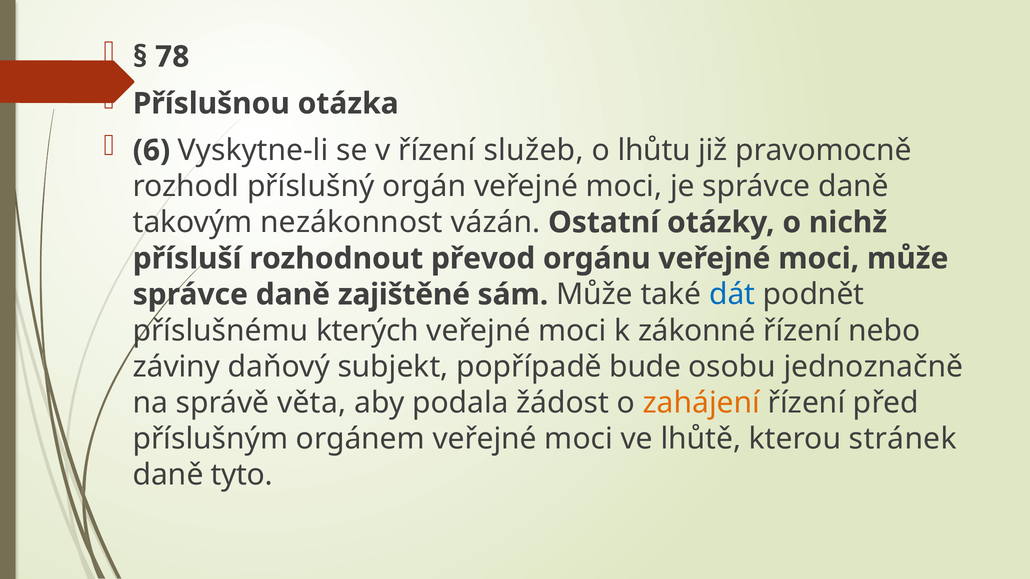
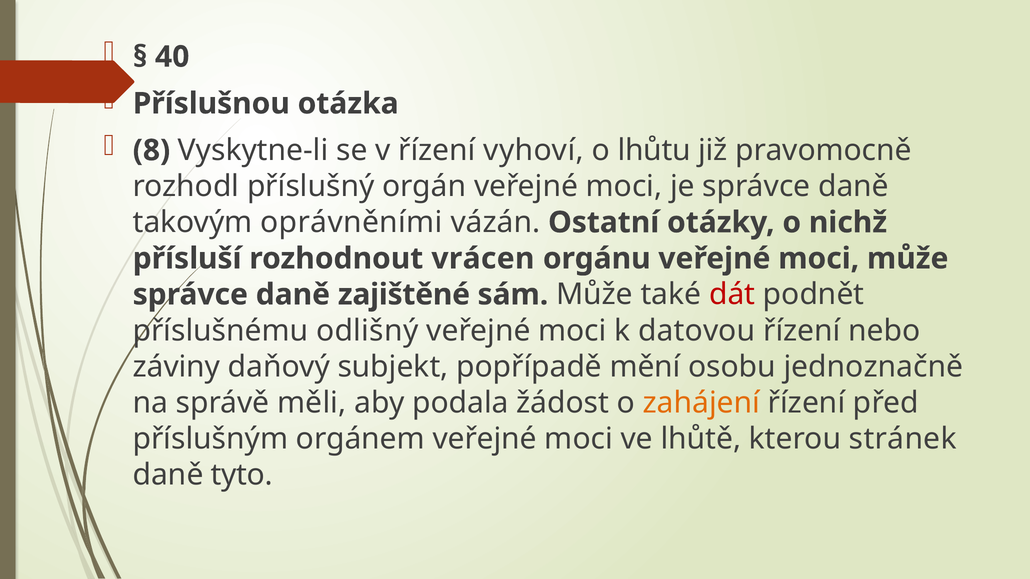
78: 78 -> 40 (172, 57)
6: 6 -> 8 (151, 150)
služeb: služeb -> vyhoví (534, 150)
nezákonnost: nezákonnost -> oprávněními (351, 223)
převod: převod -> vrácen (483, 259)
dát colour: blue -> red (732, 295)
kterých: kterých -> odlišný (367, 331)
zákonné: zákonné -> datovou (697, 331)
bude: bude -> mění (645, 367)
věta: věta -> měli (312, 403)
